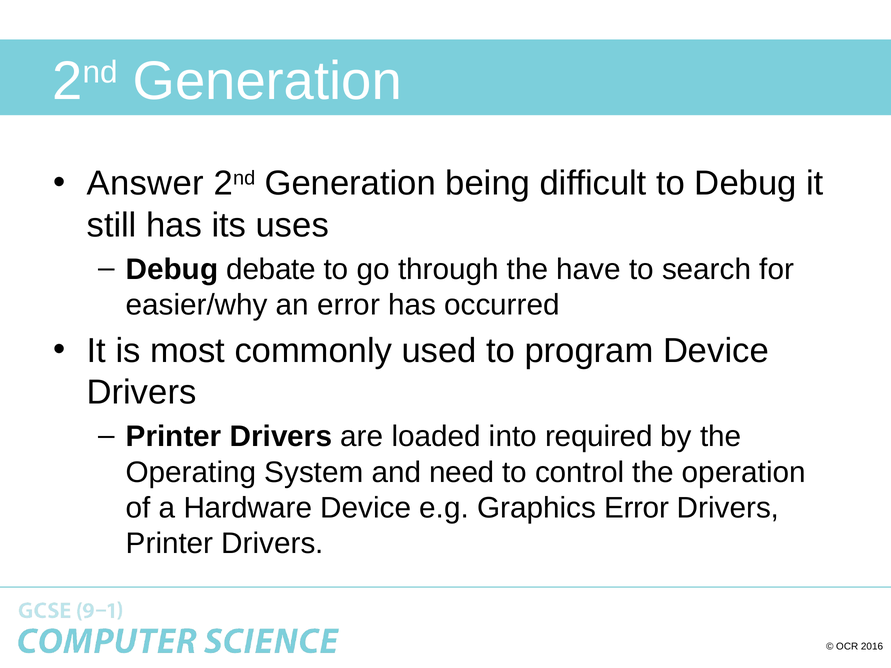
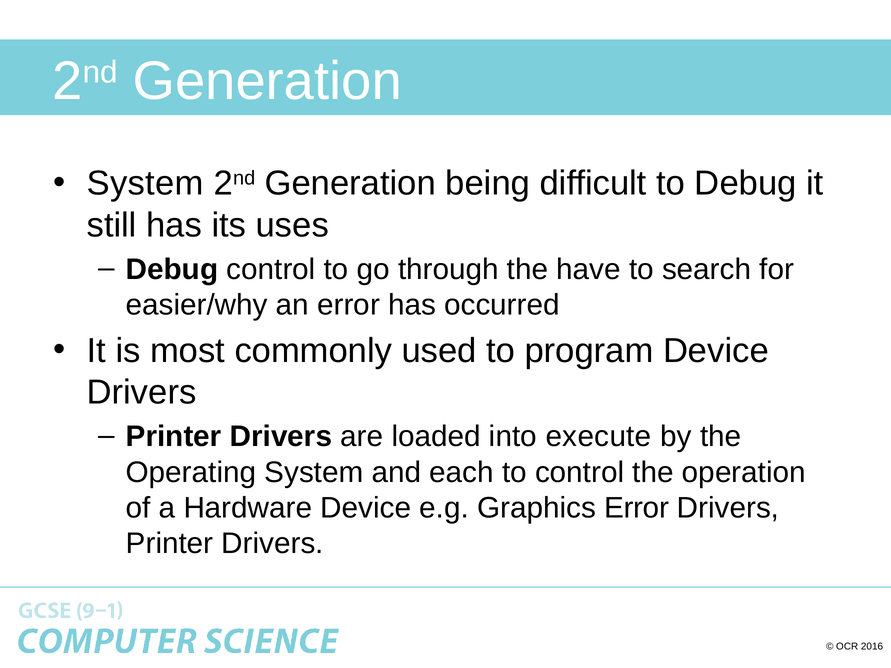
Answer: Answer -> System (145, 184)
Debug debate: debate -> control (271, 269)
required: required -> execute (599, 437)
need: need -> each (462, 472)
